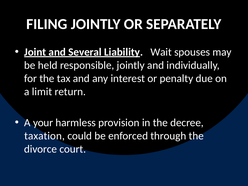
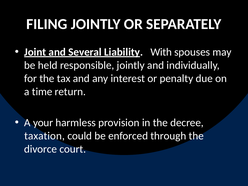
Wait: Wait -> With (161, 52)
limit: limit -> time (42, 92)
